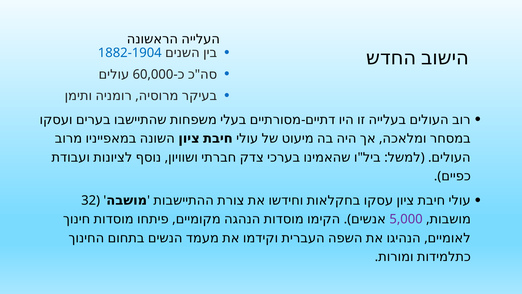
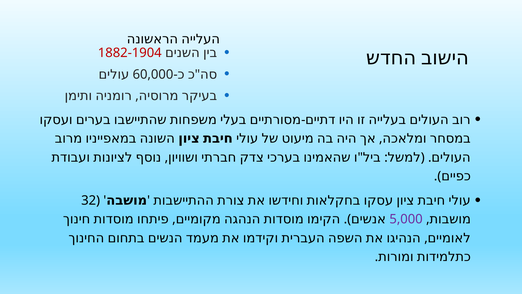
1882-1904 colour: blue -> red (130, 53)
